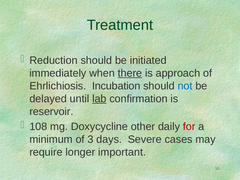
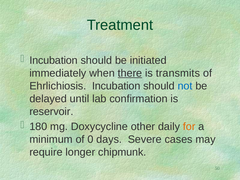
Reduction: Reduction -> Incubation (54, 60)
approach: approach -> transmits (178, 73)
lab underline: present -> none (99, 99)
108: 108 -> 180 (38, 126)
for colour: red -> orange (189, 126)
3: 3 -> 0 (90, 139)
important: important -> chipmunk (122, 152)
